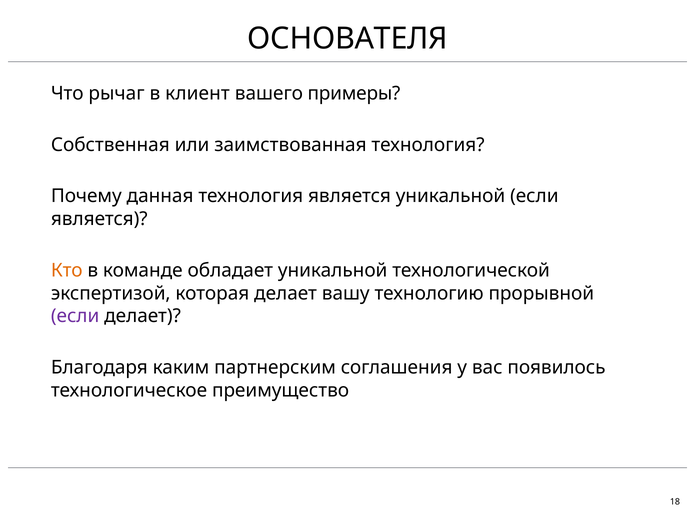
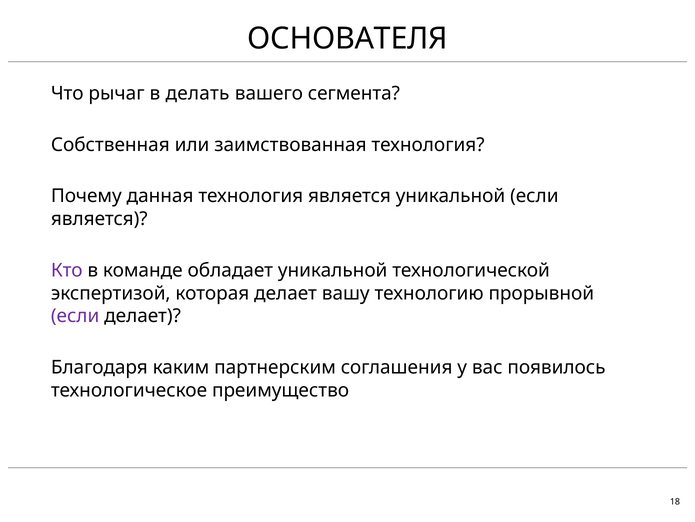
клиент: клиент -> делать (197, 93)
примеры: примеры -> сегмента (354, 93)
Кто colour: orange -> purple (67, 270)
